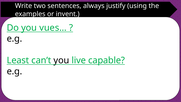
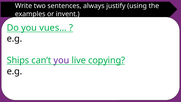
Least: Least -> Ships (18, 60)
you colour: black -> purple (61, 60)
capable: capable -> copying (107, 60)
